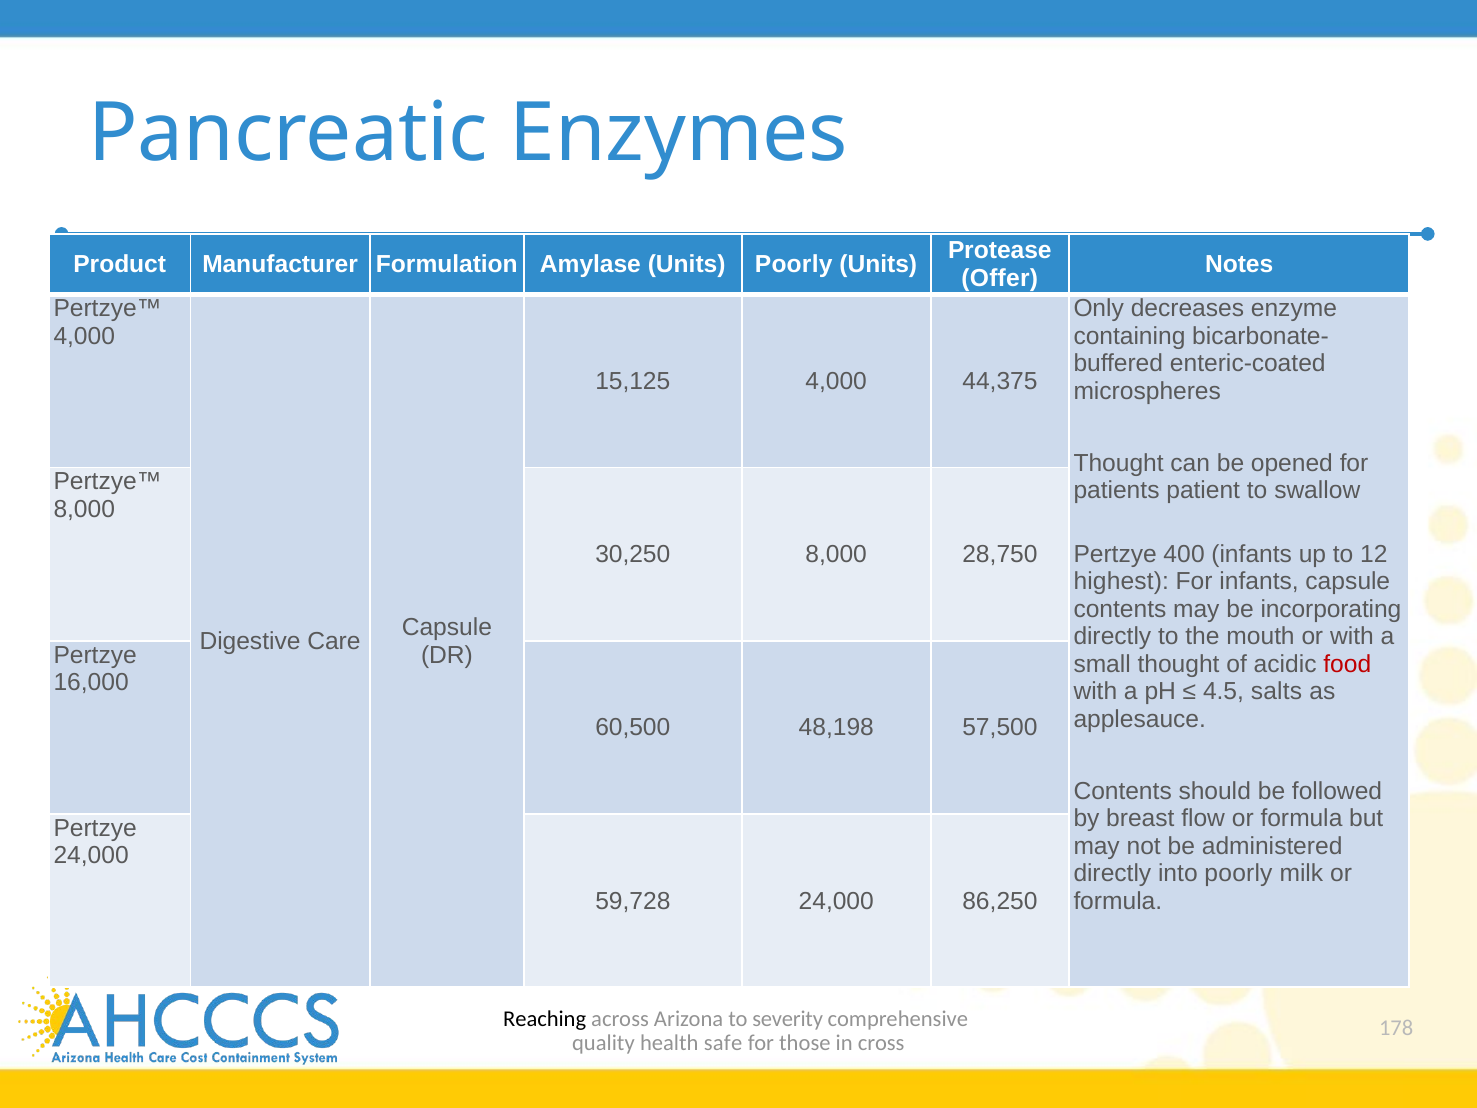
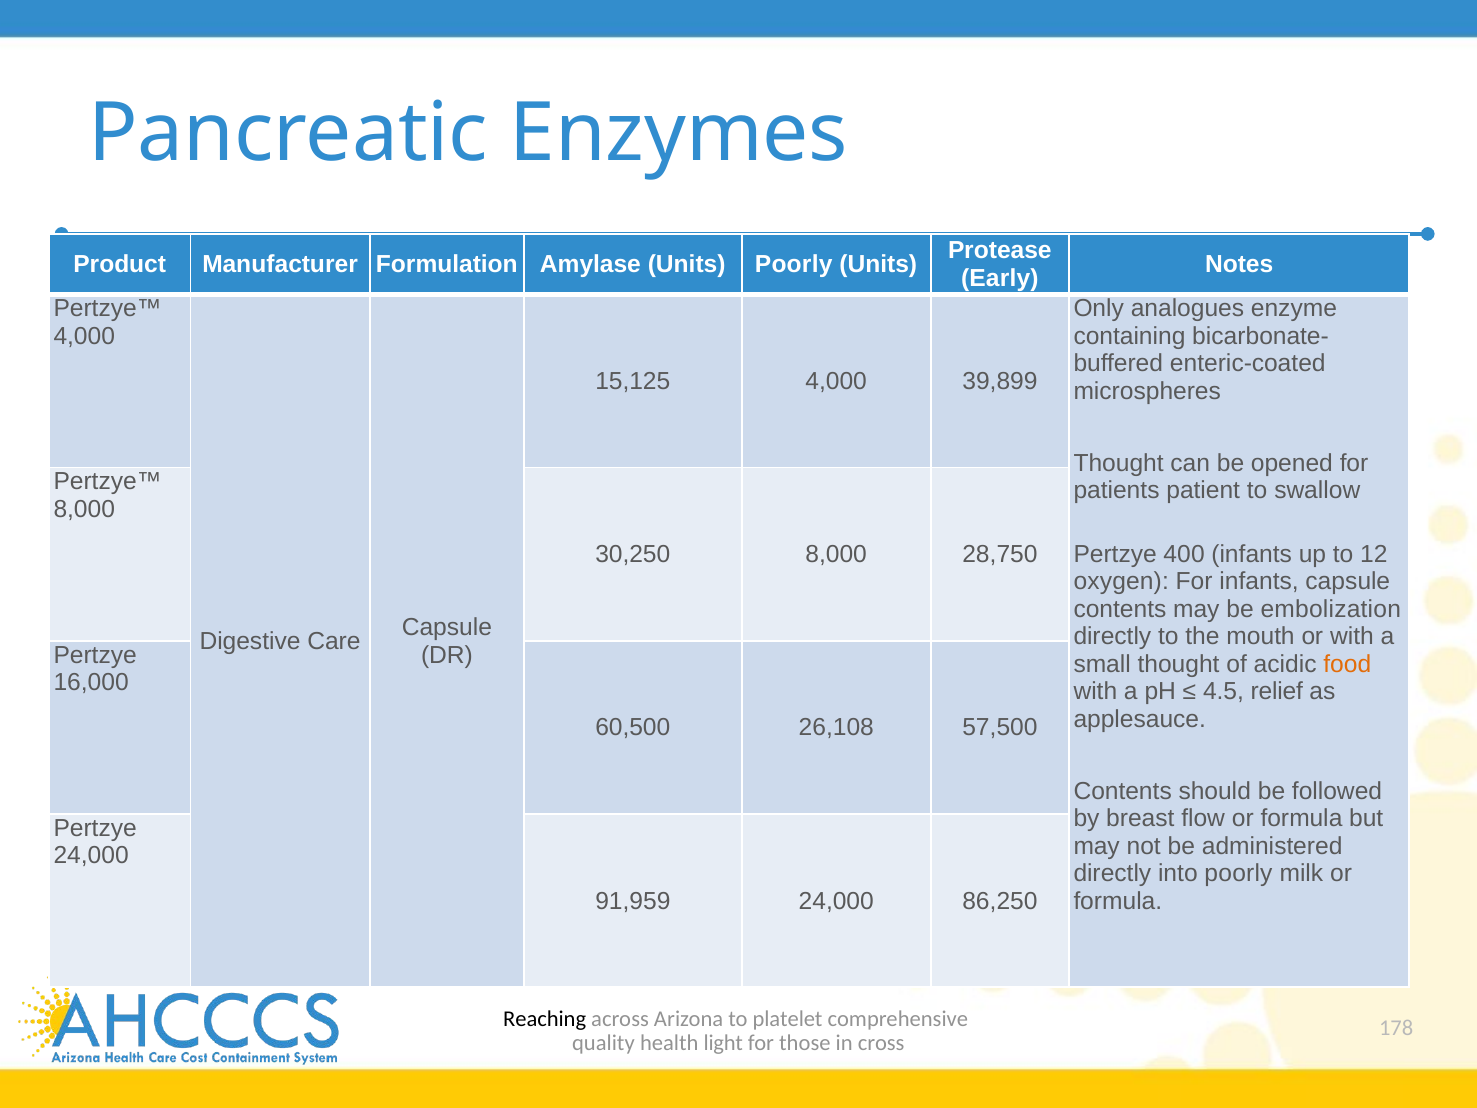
Offer: Offer -> Early (1000, 278)
decreases: decreases -> analogues (1187, 309)
44,375: 44,375 -> 39,899 (1000, 381)
highest: highest -> oxygen (1121, 581)
incorporating: incorporating -> embolization (1331, 609)
food colour: red -> orange (1347, 664)
salts: salts -> relief (1277, 692)
48,198: 48,198 -> 26,108 (836, 728)
59,728: 59,728 -> 91,959 (633, 901)
severity: severity -> platelet (788, 1019)
safe: safe -> light (723, 1043)
